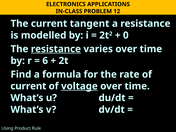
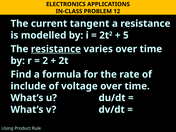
0: 0 -> 5 (126, 35)
6: 6 -> 2 (45, 61)
current: current -> include (28, 86)
voltage underline: present -> none (79, 86)
